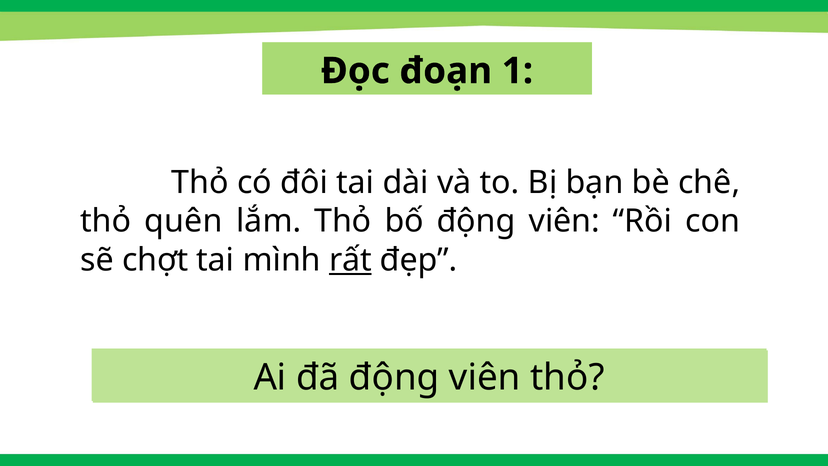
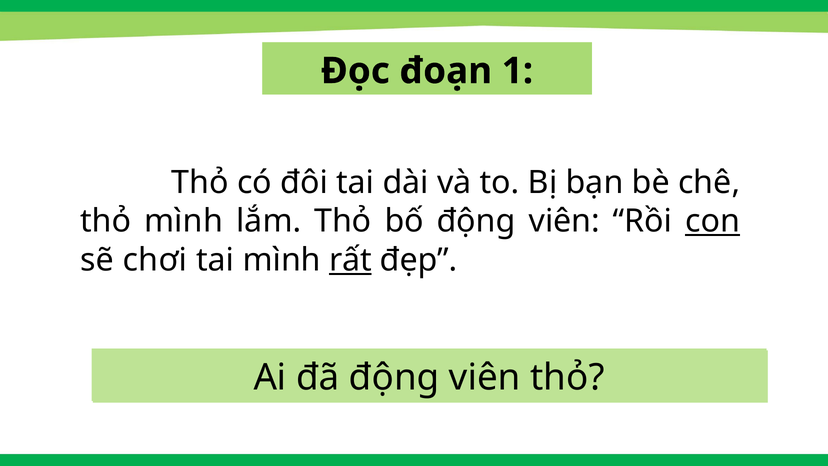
thỏ quên: quên -> mình (184, 221)
con underline: none -> present (713, 221)
chợt: chợt -> chơi (155, 260)
